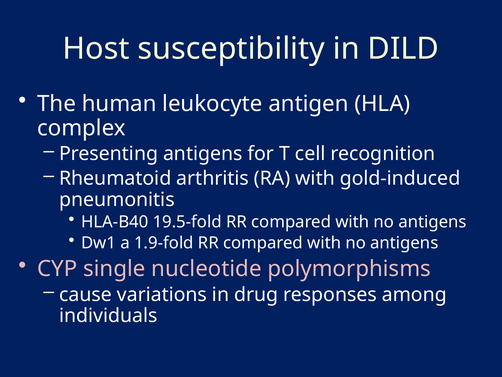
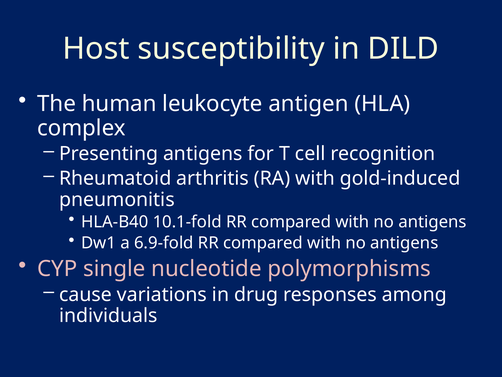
19.5-fold: 19.5-fold -> 10.1-fold (187, 222)
1.9-fold: 1.9-fold -> 6.9-fold (164, 243)
